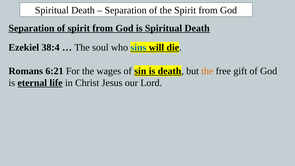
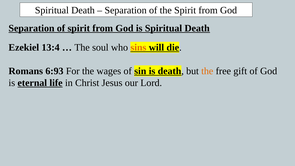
38:4: 38:4 -> 13:4 (51, 47)
sins colour: blue -> orange (138, 47)
6:21: 6:21 -> 6:93 (54, 71)
